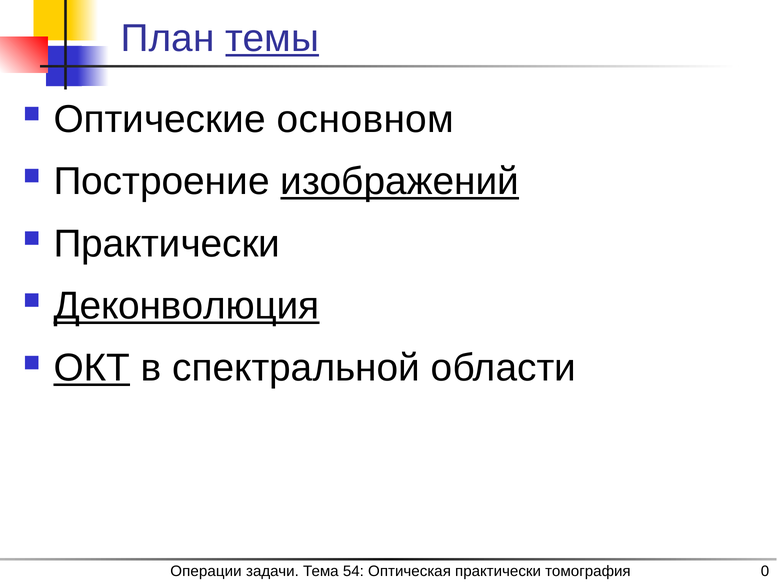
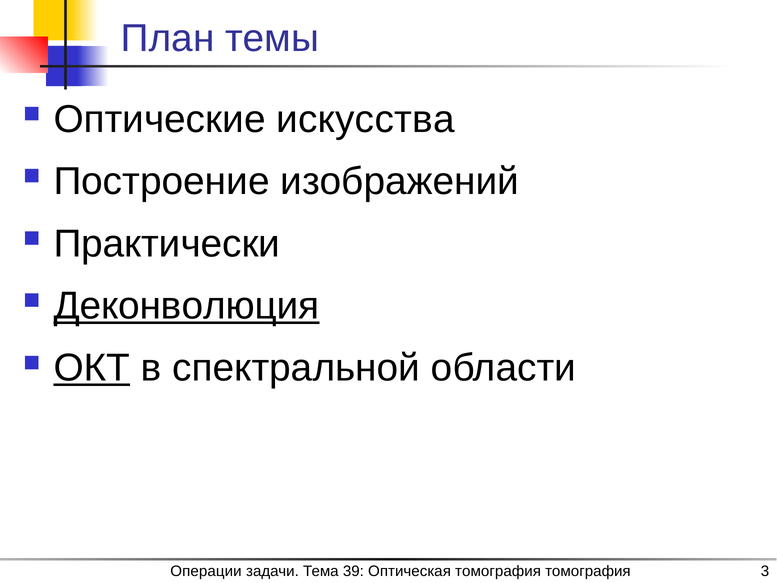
темы underline: present -> none (272, 38)
основном: основном -> искусства (366, 119)
изображений underline: present -> none (400, 182)
54: 54 -> 39 (353, 571)
Оптическая практически: практически -> томография (498, 571)
0: 0 -> 3 (765, 571)
